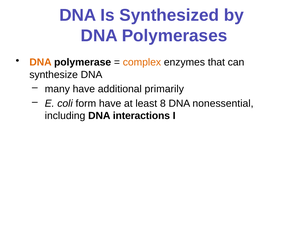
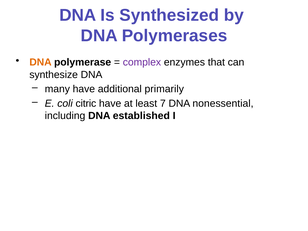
complex colour: orange -> purple (142, 62)
form: form -> citric (86, 103)
8: 8 -> 7 (163, 103)
interactions: interactions -> established (141, 116)
